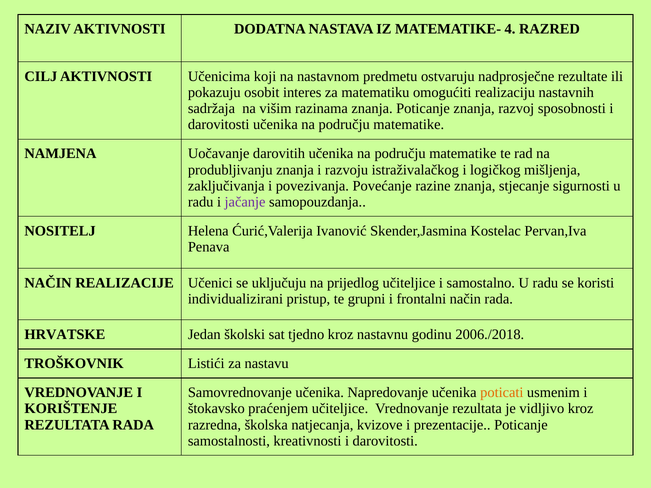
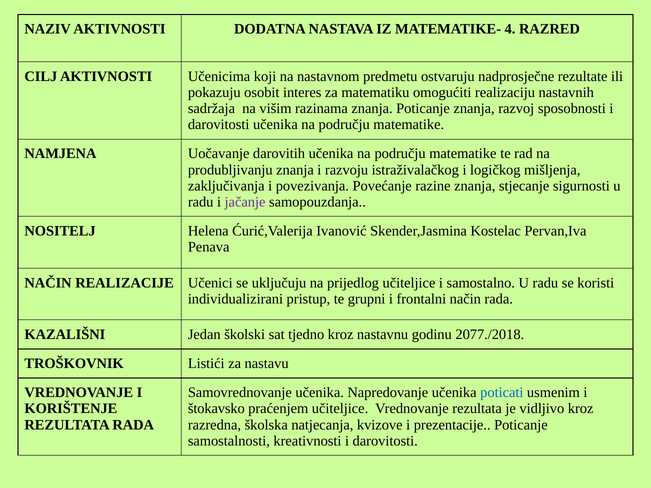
HRVATSKE: HRVATSKE -> KAZALIŠNI (65, 335)
2006./2018: 2006./2018 -> 2077./2018 (490, 335)
poticati colour: orange -> blue (502, 393)
